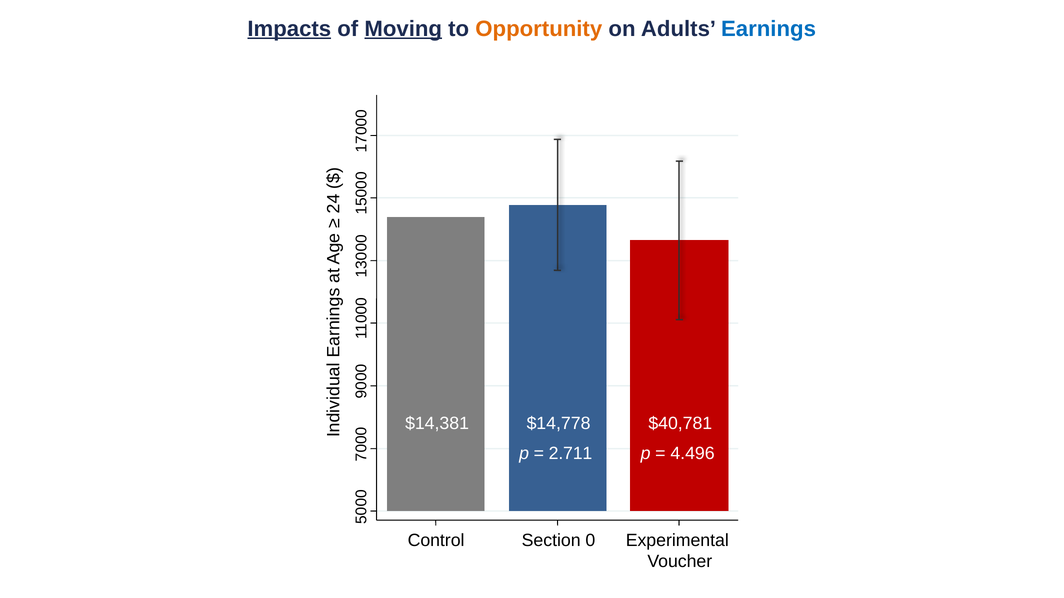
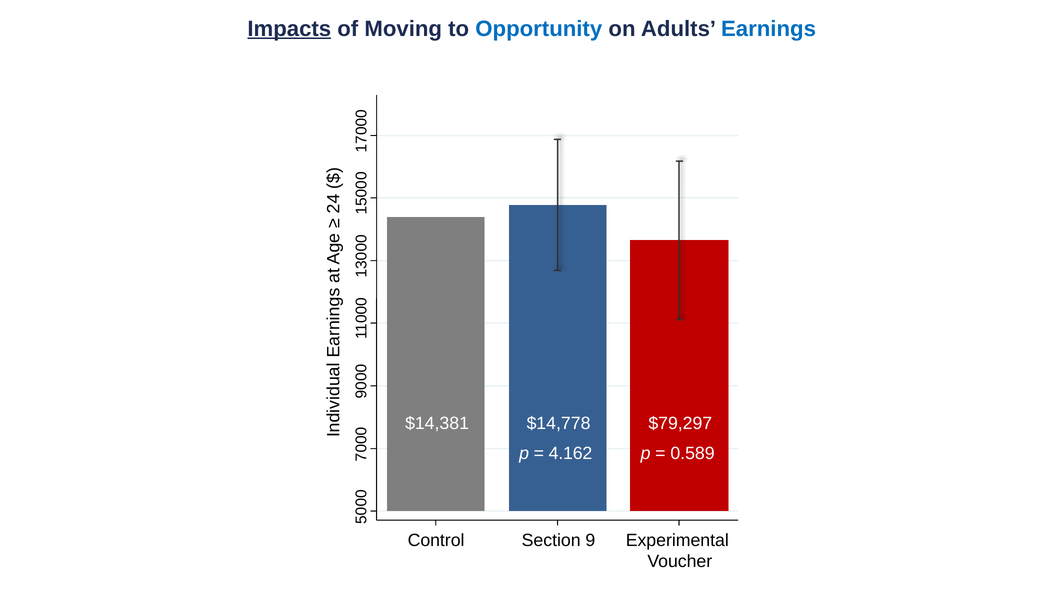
Moving underline: present -> none (403, 29)
Opportunity colour: orange -> blue (539, 29)
$40,781: $40,781 -> $79,297 (680, 424)
2.711: 2.711 -> 4.162 (571, 454)
4.496: 4.496 -> 0.589 (693, 454)
Section 0: 0 -> 9 (590, 541)
